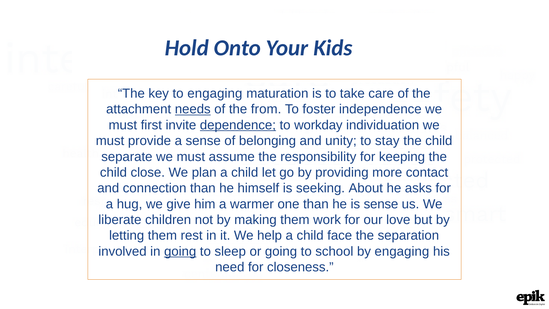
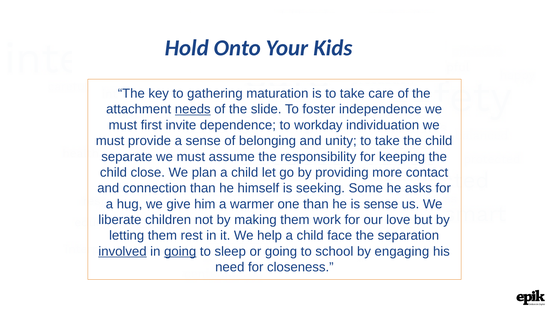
to engaging: engaging -> gathering (215, 93)
from: from -> slide (266, 109)
dependence underline: present -> none (238, 125)
unity to stay: stay -> take (387, 141)
About: About -> Some (366, 188)
involved underline: none -> present (122, 251)
